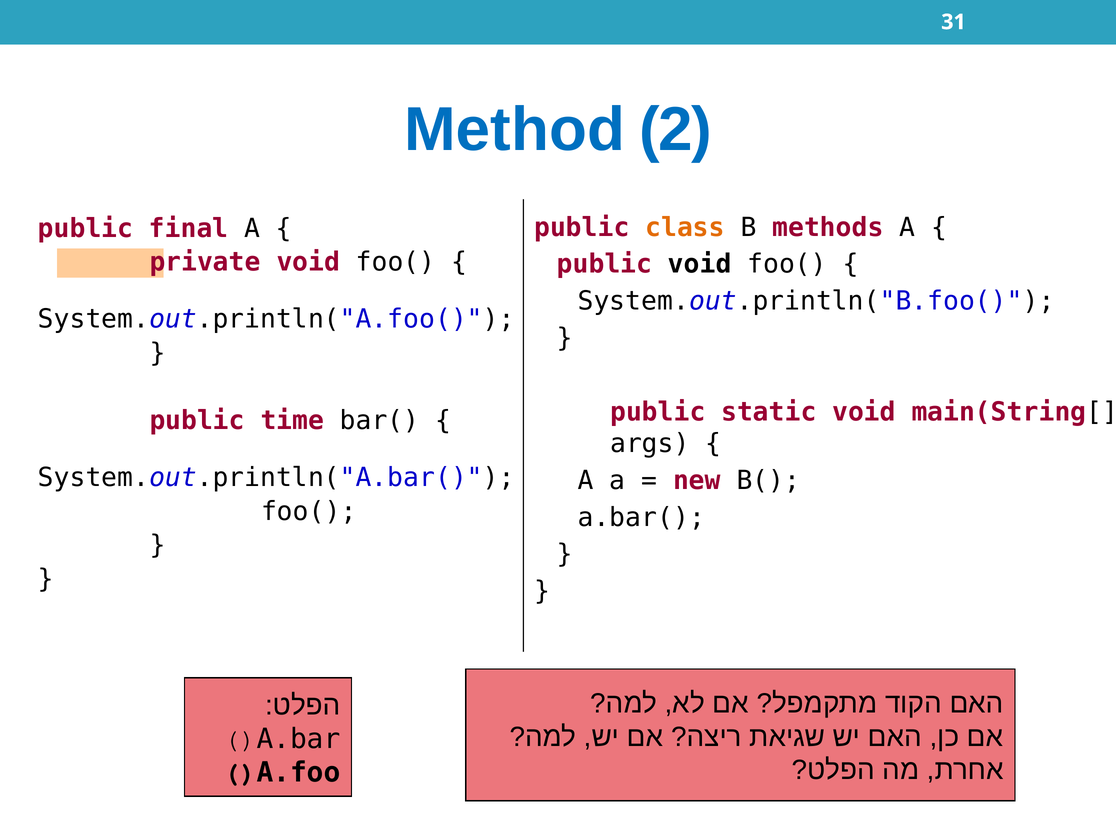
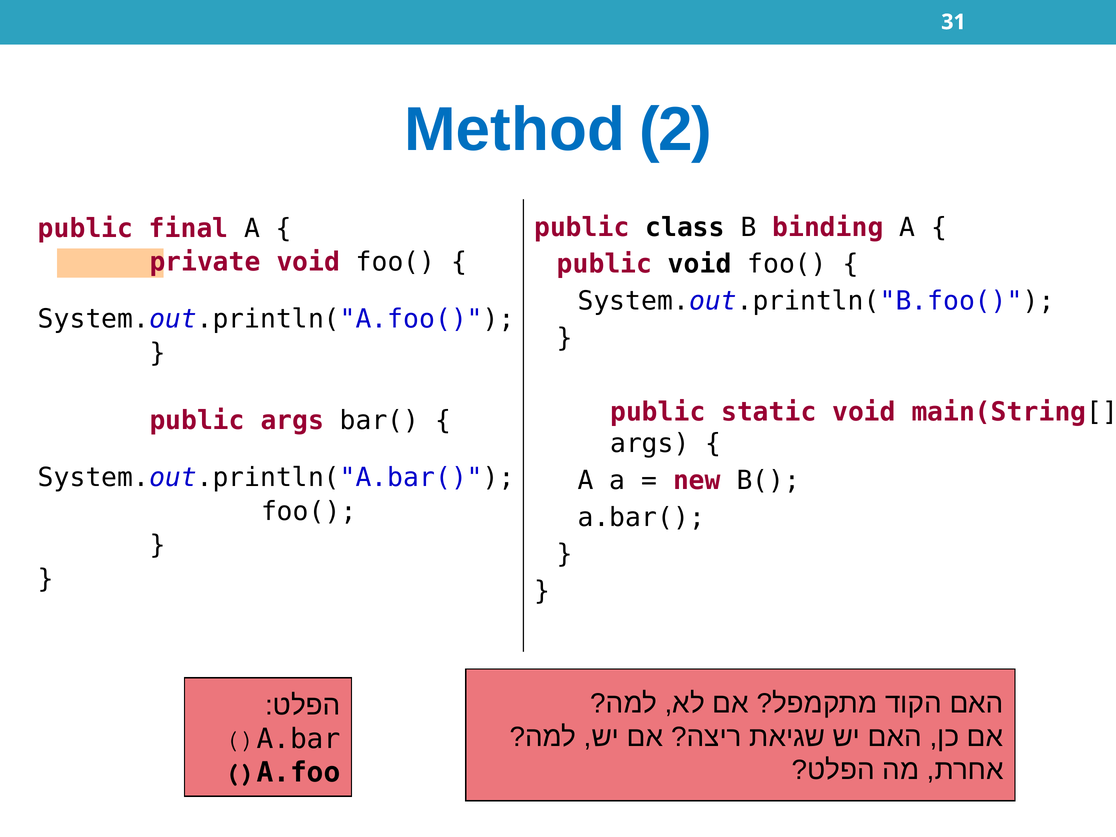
class colour: orange -> black (685, 227)
methods: methods -> binding (828, 227)
public time: time -> args (292, 421)
